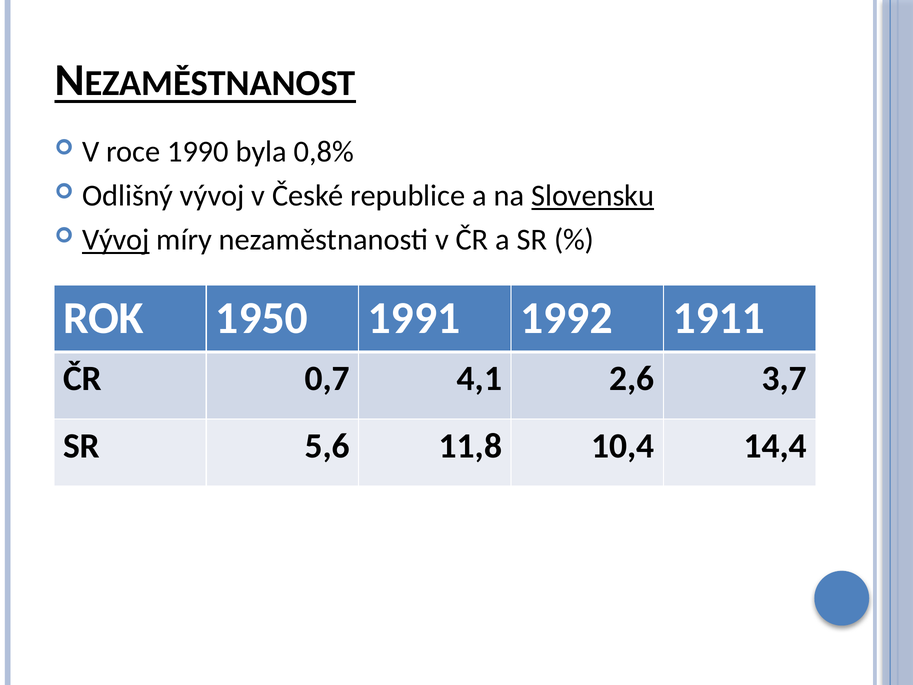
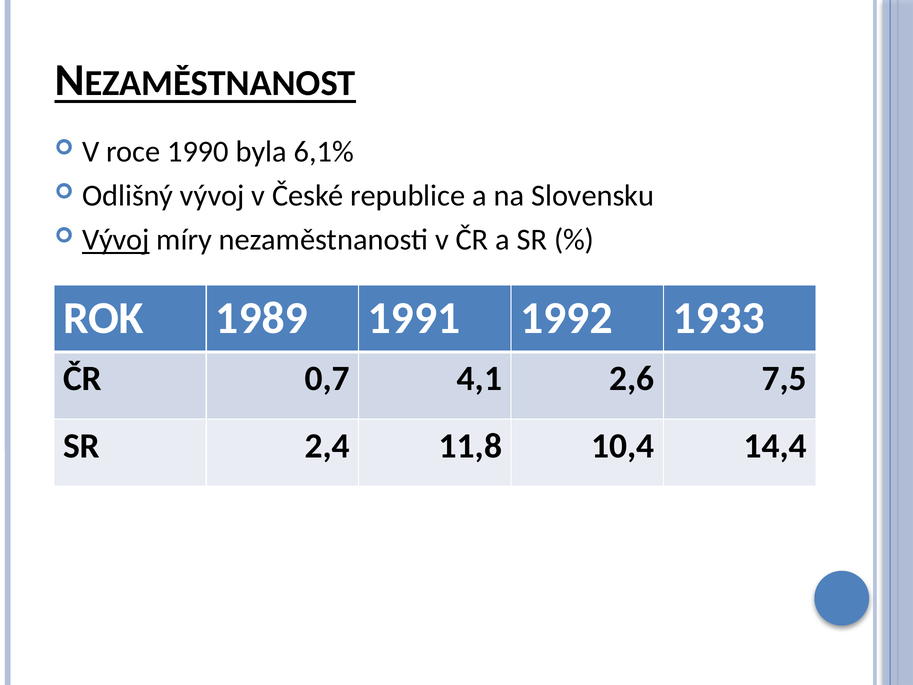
0,8%: 0,8% -> 6,1% (324, 152)
Slovensku underline: present -> none (593, 196)
1950: 1950 -> 1989 (262, 318)
1911: 1911 -> 1933 (719, 318)
3,7: 3,7 -> 7,5 (784, 379)
5,6: 5,6 -> 2,4 (327, 446)
